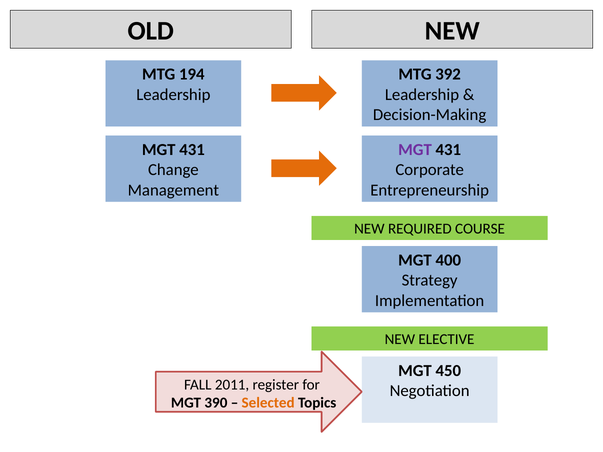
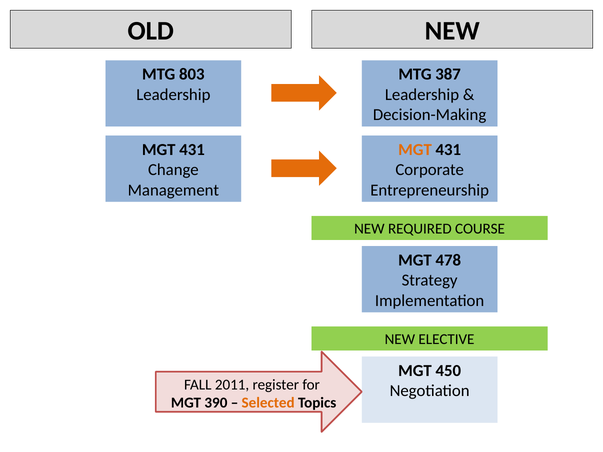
194: 194 -> 803 (192, 74)
392: 392 -> 387 (448, 74)
MGT colour: purple -> orange (415, 150)
400: 400 -> 478 (448, 260)
